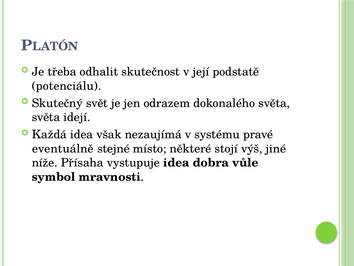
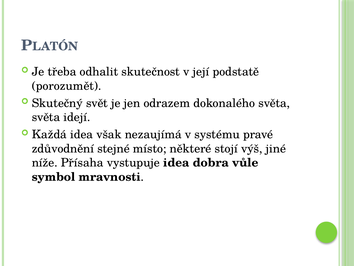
potenciálu: potenciálu -> porozumět (67, 86)
eventuálně: eventuálně -> zdůvodnění (63, 148)
